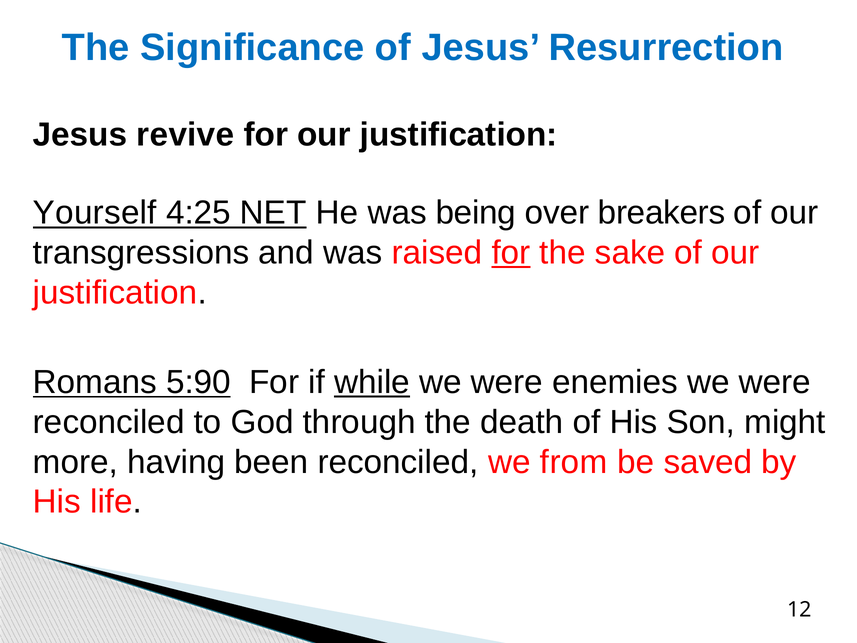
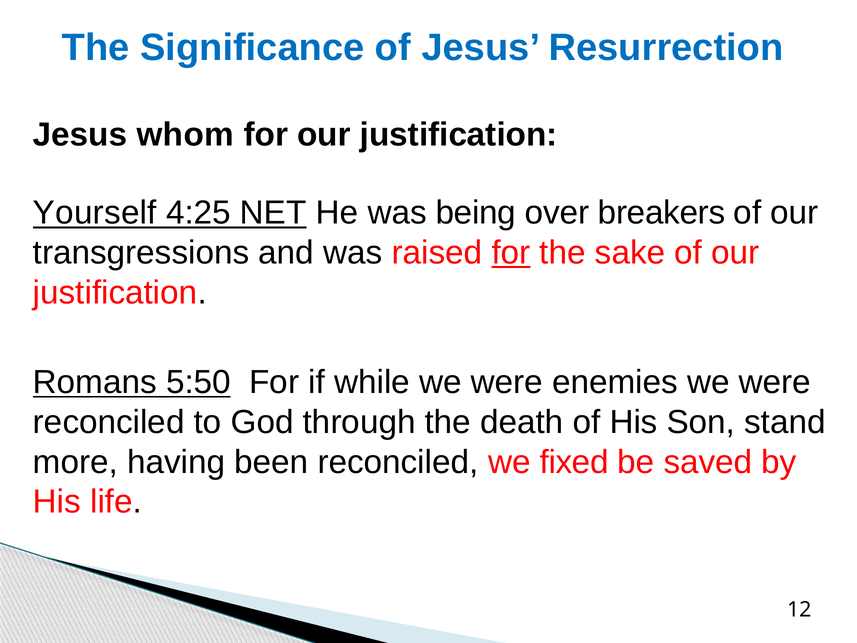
revive: revive -> whom (185, 135)
5:90: 5:90 -> 5:50 (198, 382)
while underline: present -> none (372, 382)
might: might -> stand (785, 422)
from: from -> fixed (574, 462)
